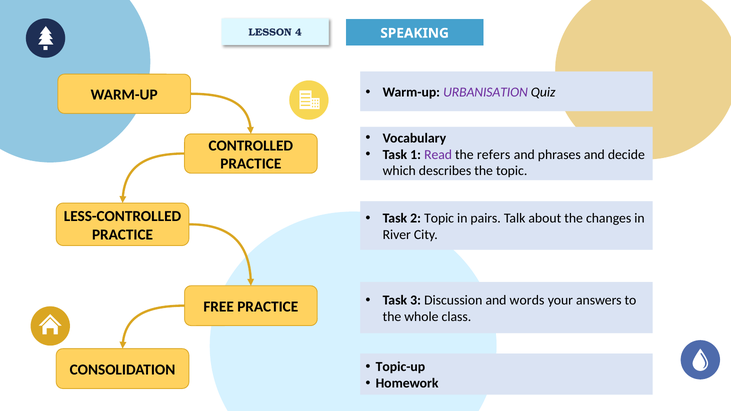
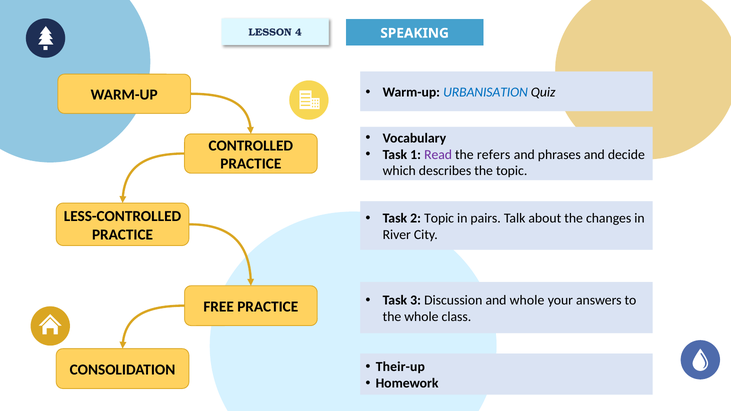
URBANISATION colour: purple -> blue (486, 92)
and words: words -> whole (527, 300)
Topic-up: Topic-up -> Their-up (400, 367)
